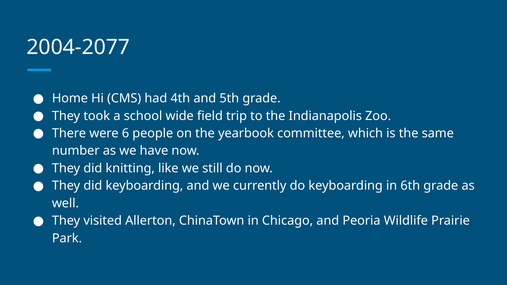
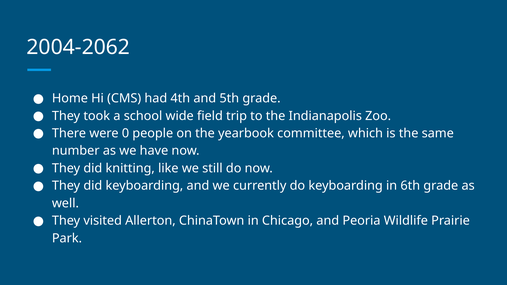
2004-2077: 2004-2077 -> 2004-2062 (78, 47)
6: 6 -> 0 (125, 133)
